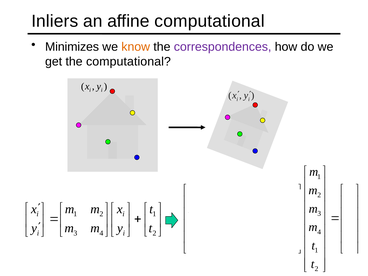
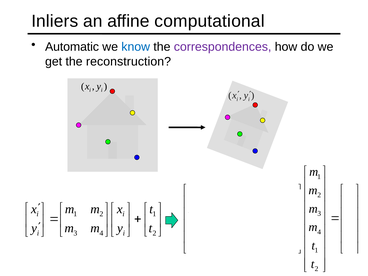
Minimizes: Minimizes -> Automatic (72, 47)
know colour: orange -> blue (136, 47)
the computational: computational -> reconstruction (129, 62)
